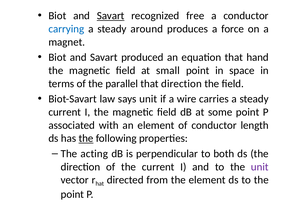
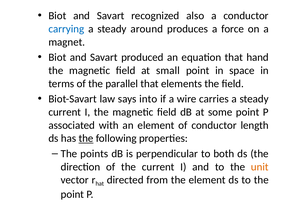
Savart underline: present -> none (111, 16)
free: free -> also (195, 16)
that direction: direction -> elements (182, 84)
says unit: unit -> into (148, 99)
acting: acting -> points (94, 154)
unit colour: purple -> orange (260, 167)
